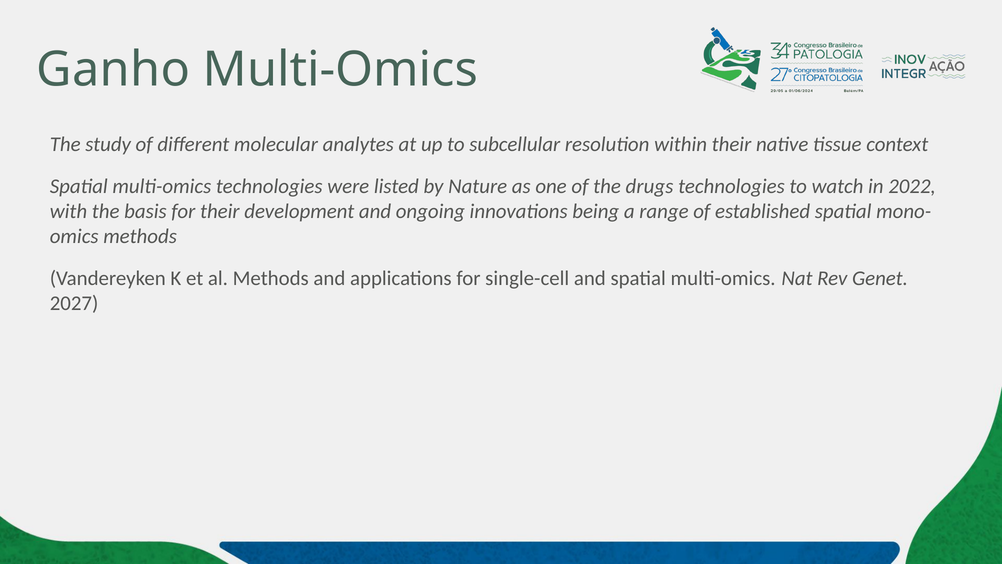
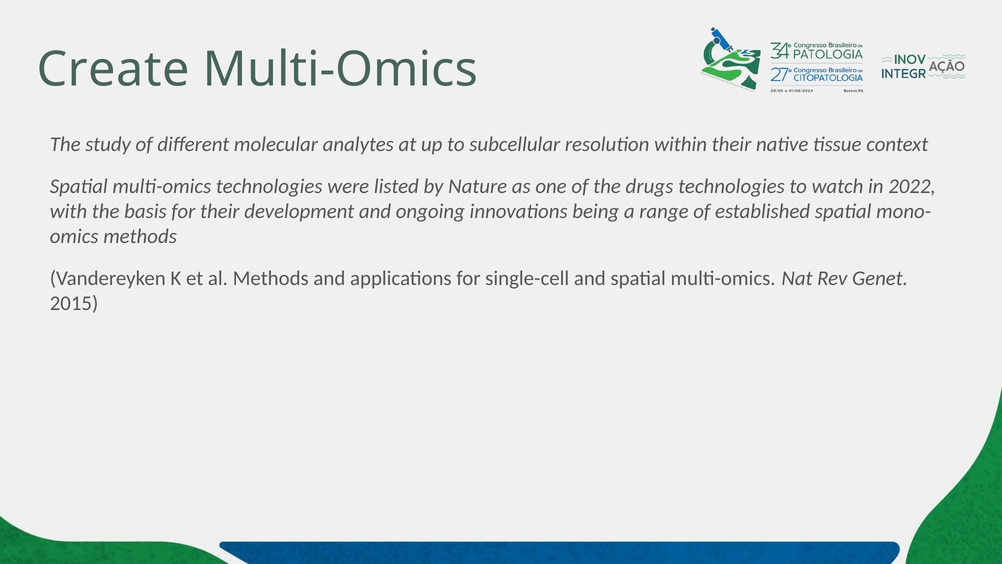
Ganho: Ganho -> Create (113, 69)
2027: 2027 -> 2015 (74, 303)
